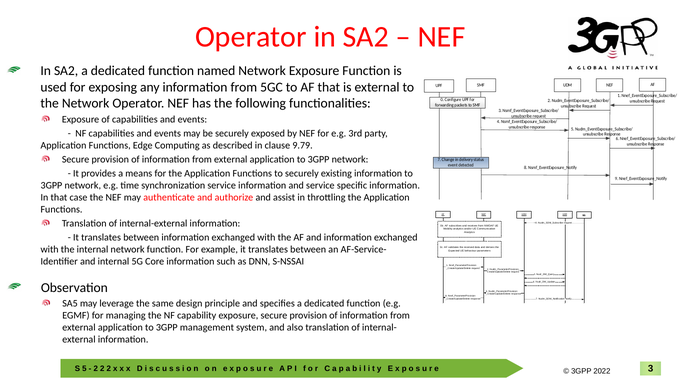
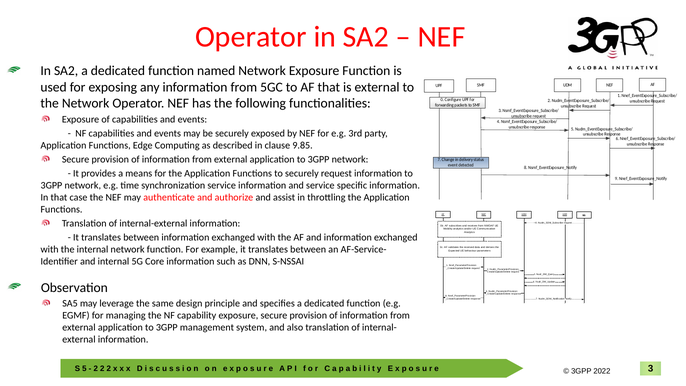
9.79: 9.79 -> 9.85 (303, 145)
securely existing: existing -> request (336, 173)
